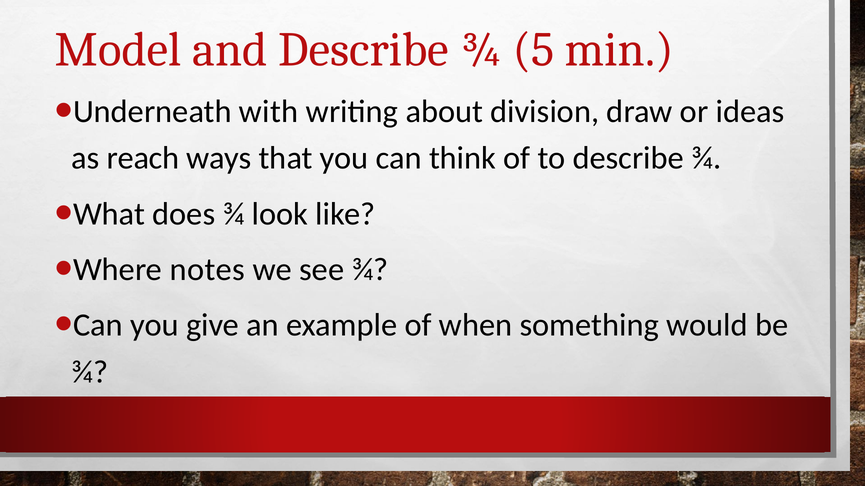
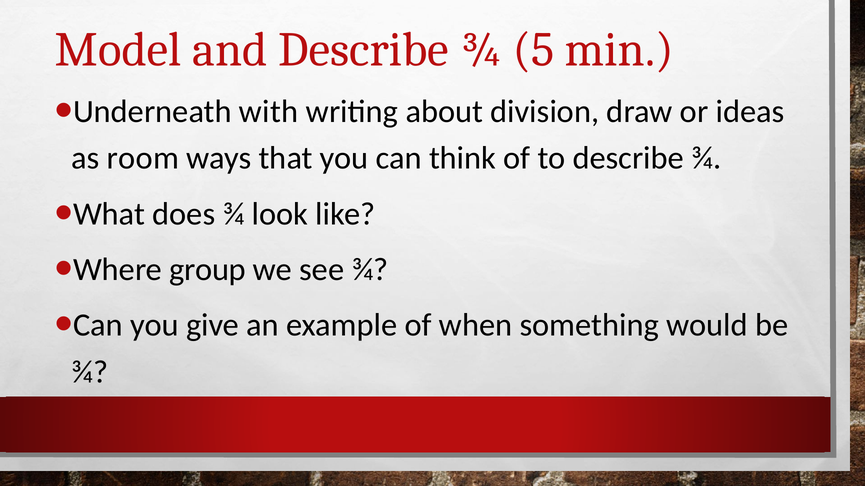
reach: reach -> room (143, 158)
notes: notes -> group (208, 270)
